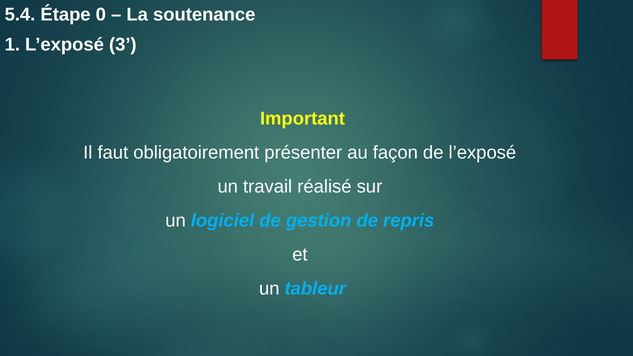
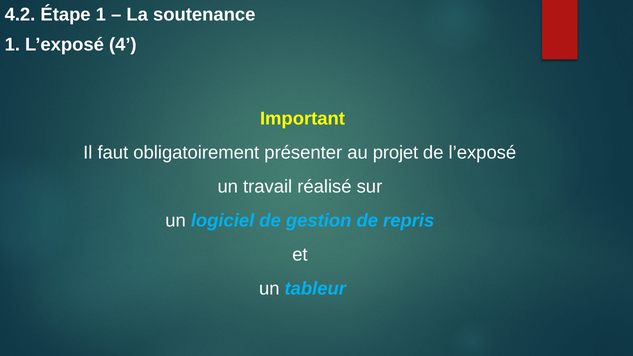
5.4: 5.4 -> 4.2 (20, 15)
Étape 0: 0 -> 1 (101, 15)
3: 3 -> 4 (123, 45)
façon: façon -> projet (395, 153)
